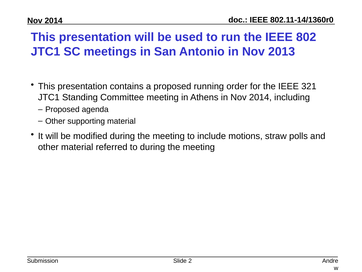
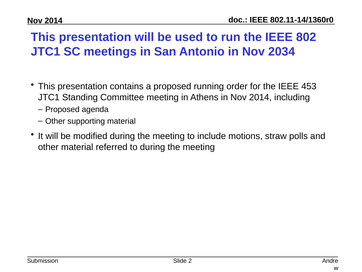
2013: 2013 -> 2034 (282, 52)
321: 321 -> 453 (309, 86)
